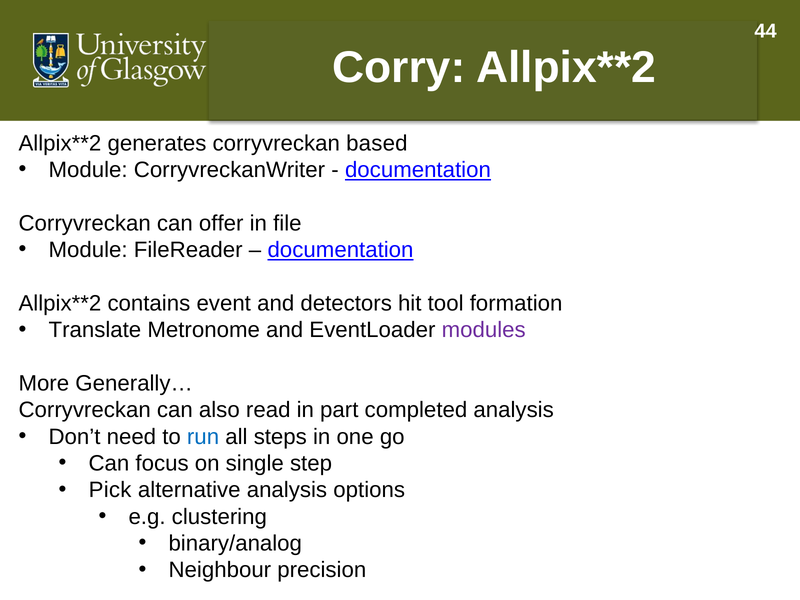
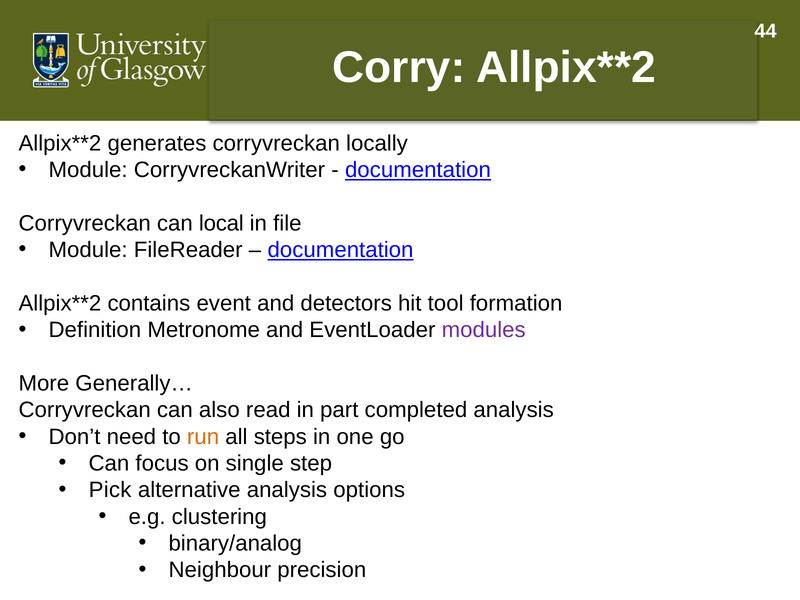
based: based -> locally (377, 143)
offer: offer -> local (221, 223)
Translate: Translate -> Definition (95, 330)
run colour: blue -> orange (203, 437)
